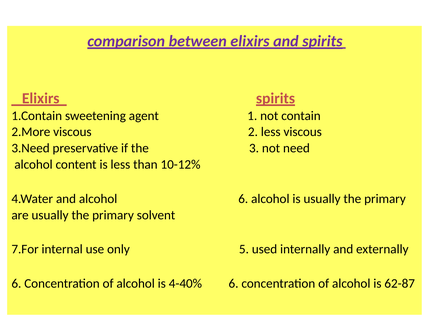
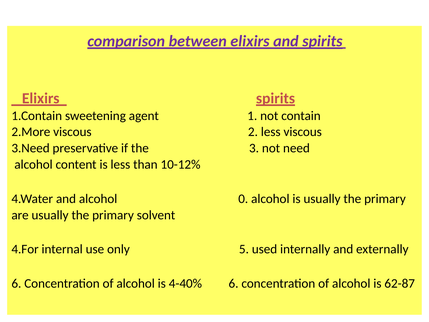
alcohol 6: 6 -> 0 (243, 199)
7.For: 7.For -> 4.For (25, 249)
